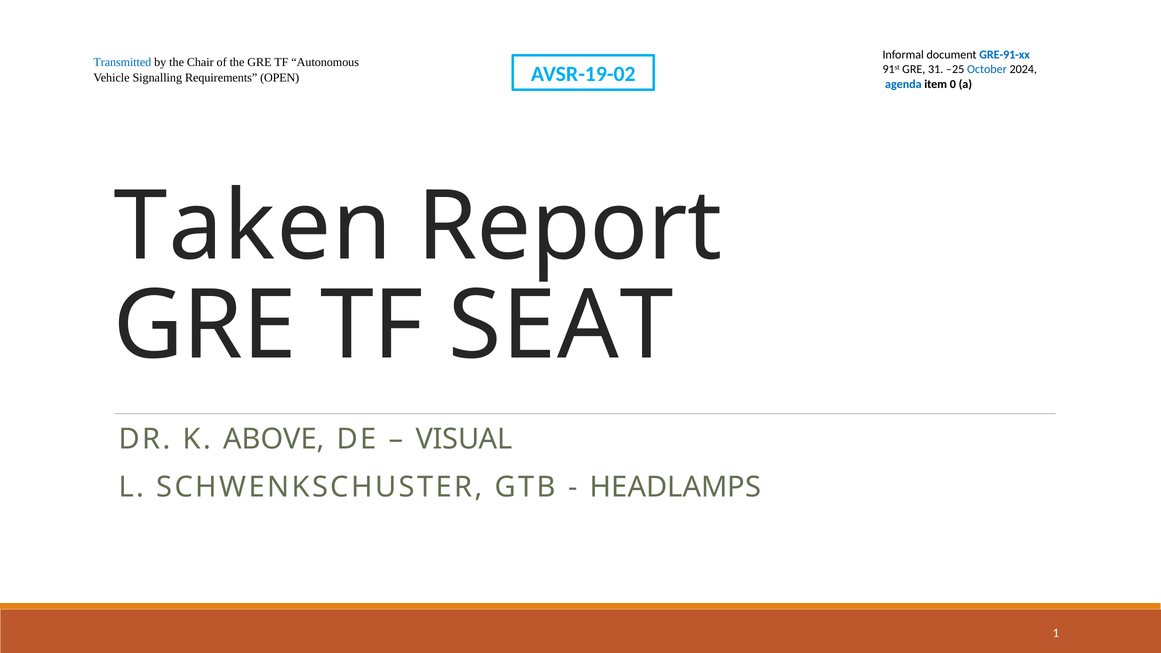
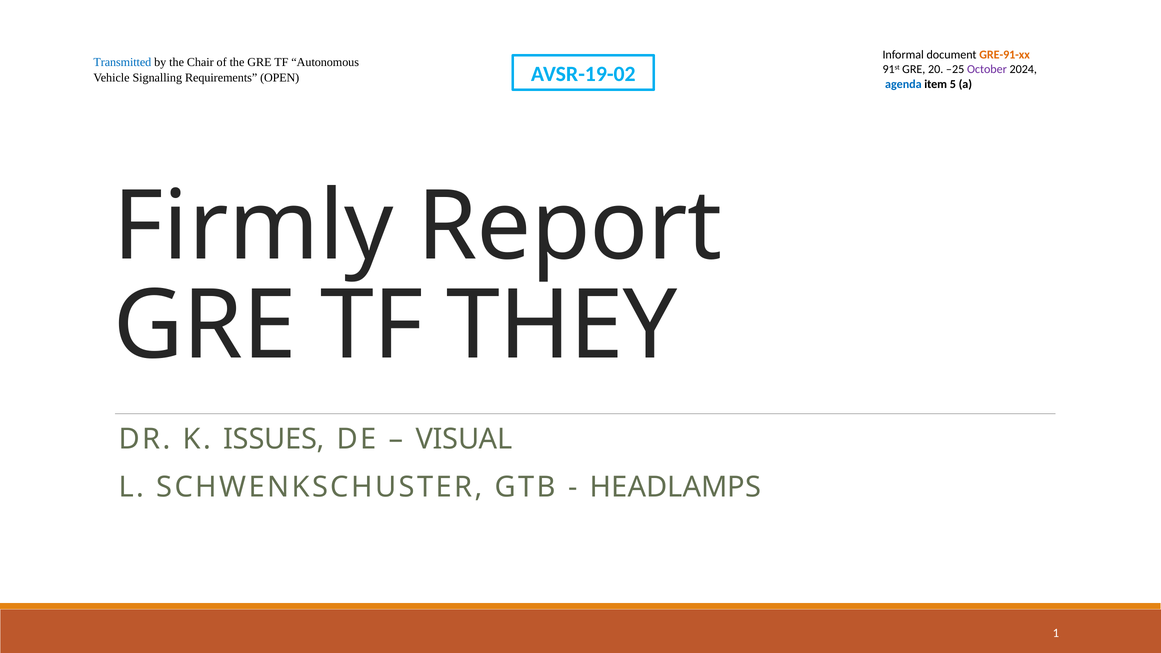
GRE-91-xx colour: blue -> orange (1005, 55)
31: 31 -> 20 (936, 69)
October colour: blue -> purple (987, 69)
0: 0 -> 5 (953, 84)
Taken: Taken -> Firmly (253, 227)
SEAT: SEAT -> THEY (562, 326)
ABOVE: ABOVE -> ISSUES (274, 439)
